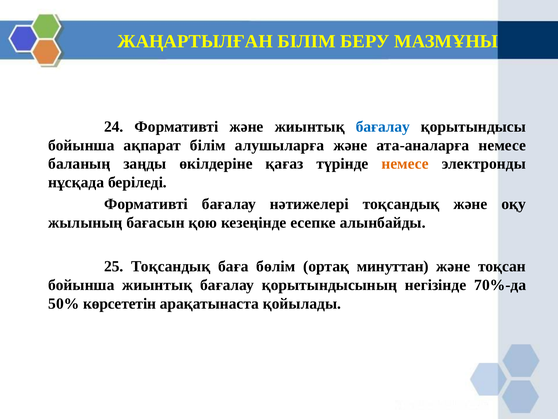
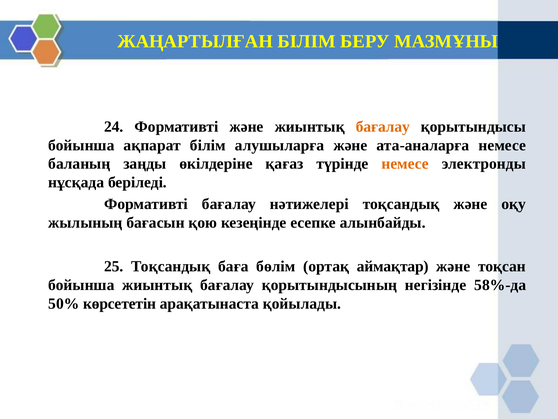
бағалау colour: blue -> orange (383, 126)
минуттан: минуттан -> аймақтар (393, 266)
70%-да: 70%-да -> 58%-да (500, 285)
